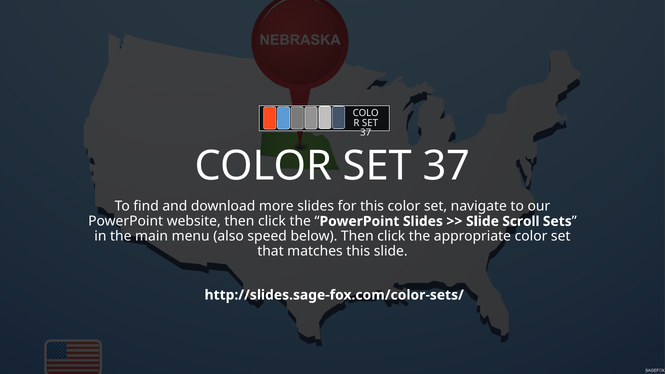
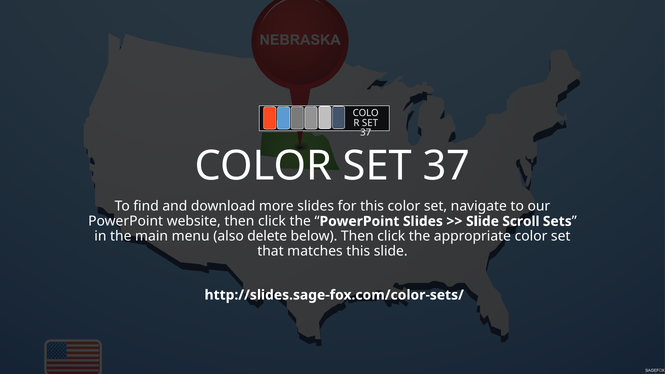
speed: speed -> delete (267, 236)
